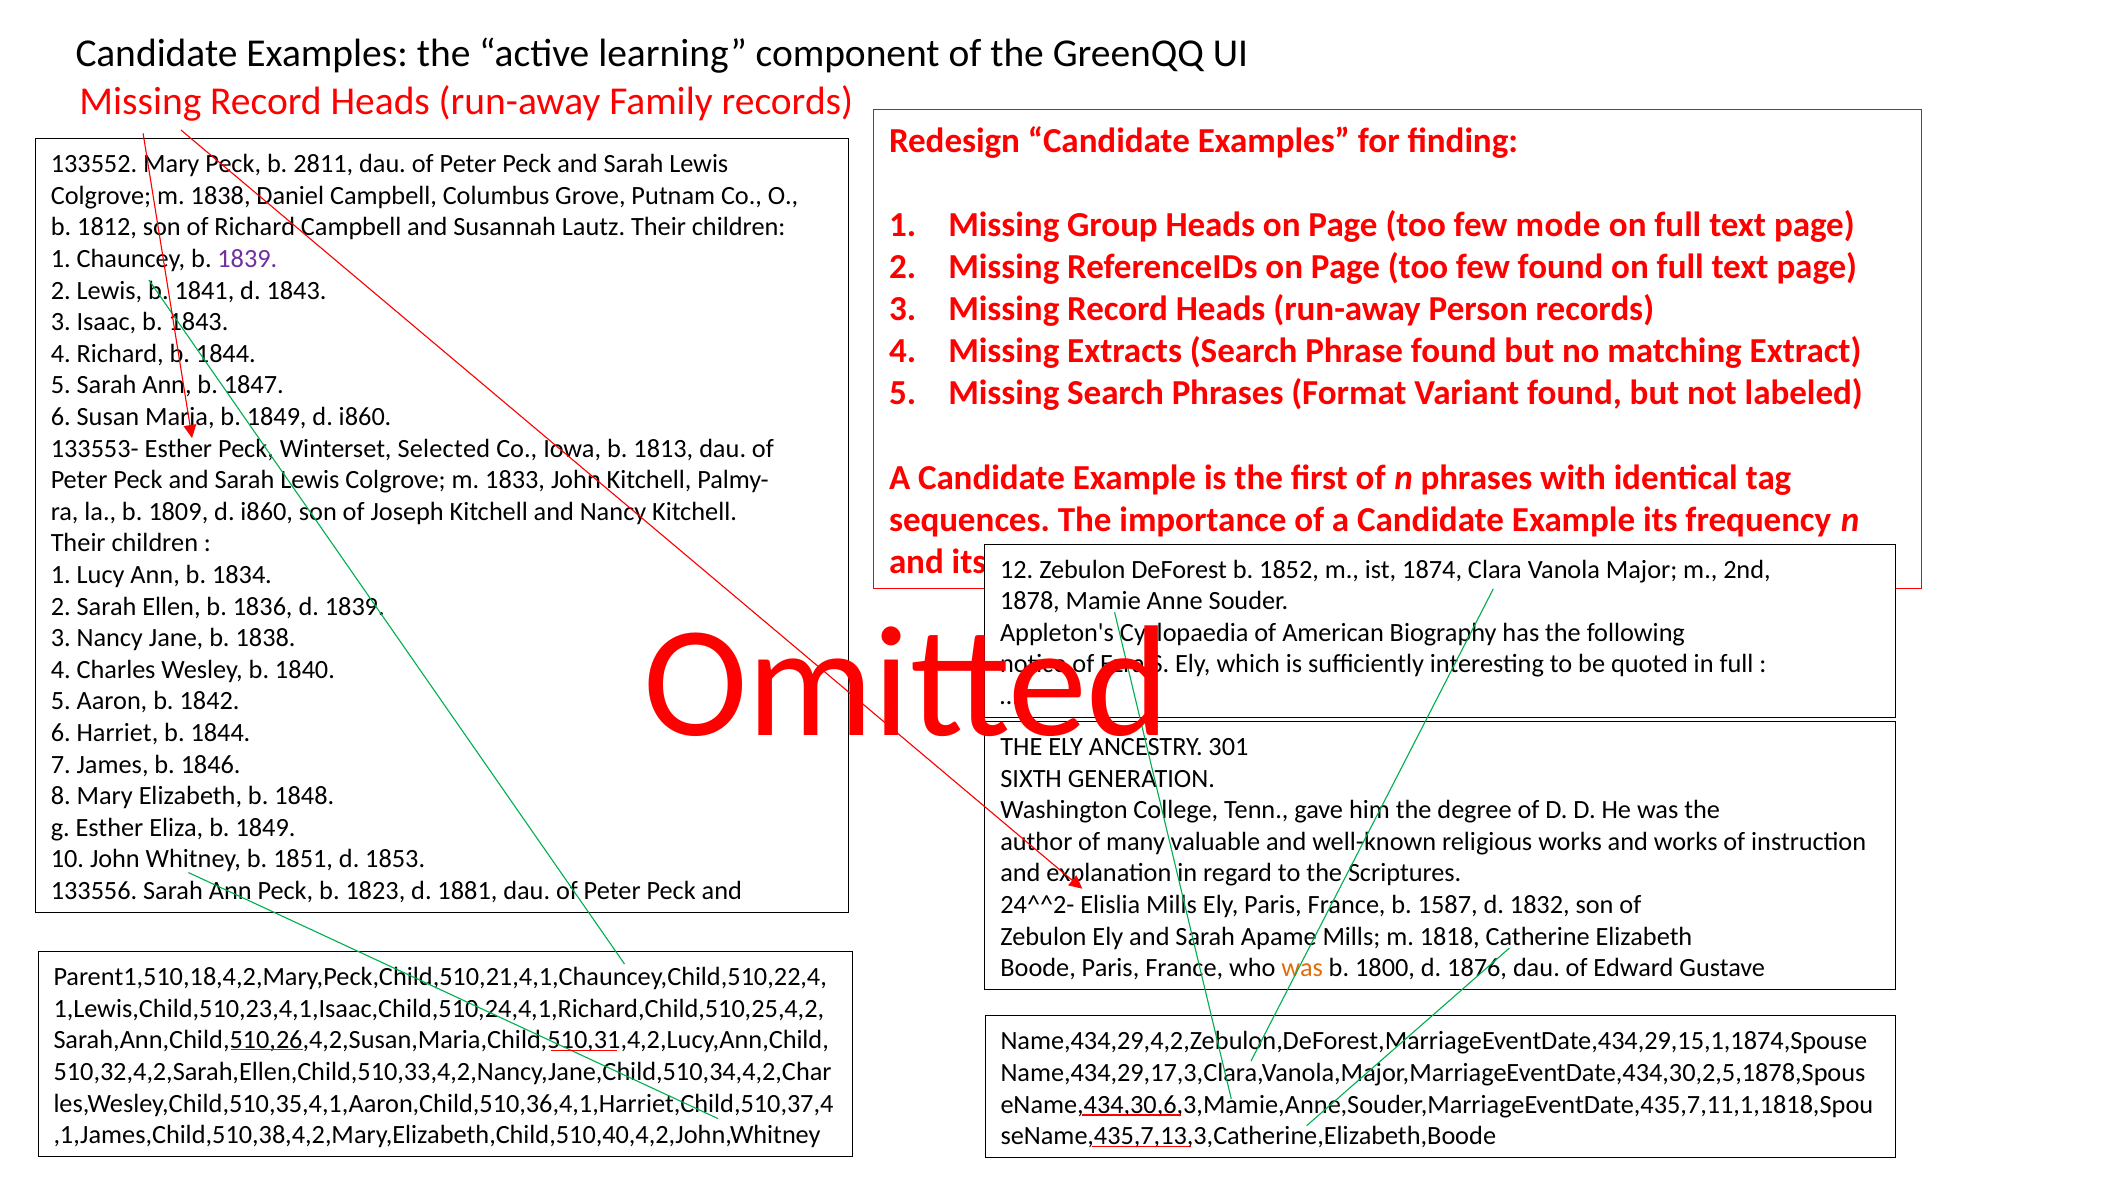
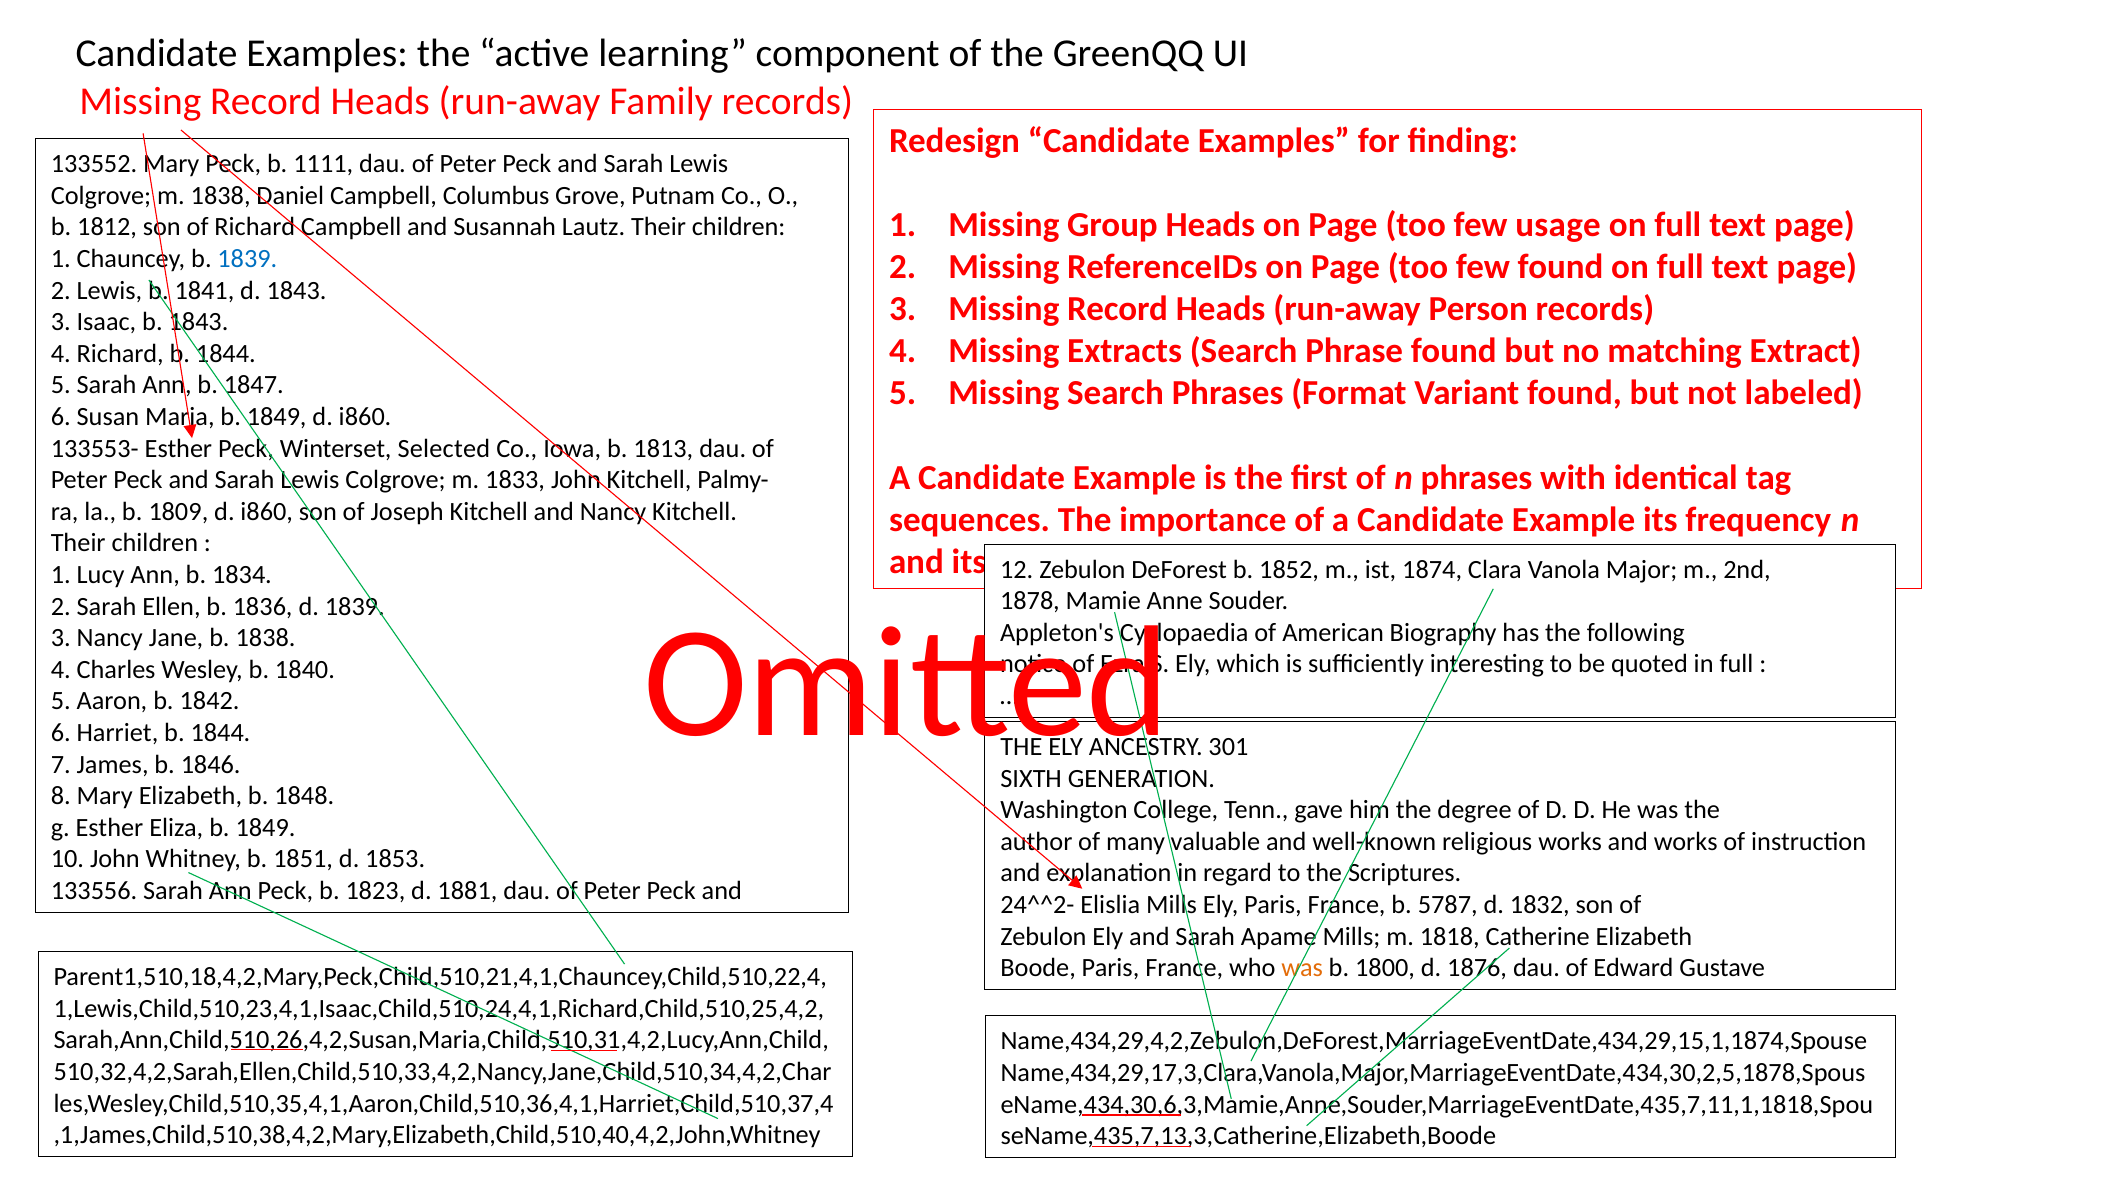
2811: 2811 -> 1111 (323, 164)
mode: mode -> usage (1558, 225)
1839 colour: purple -> blue (247, 259)
1587: 1587 -> 5787 (1448, 905)
